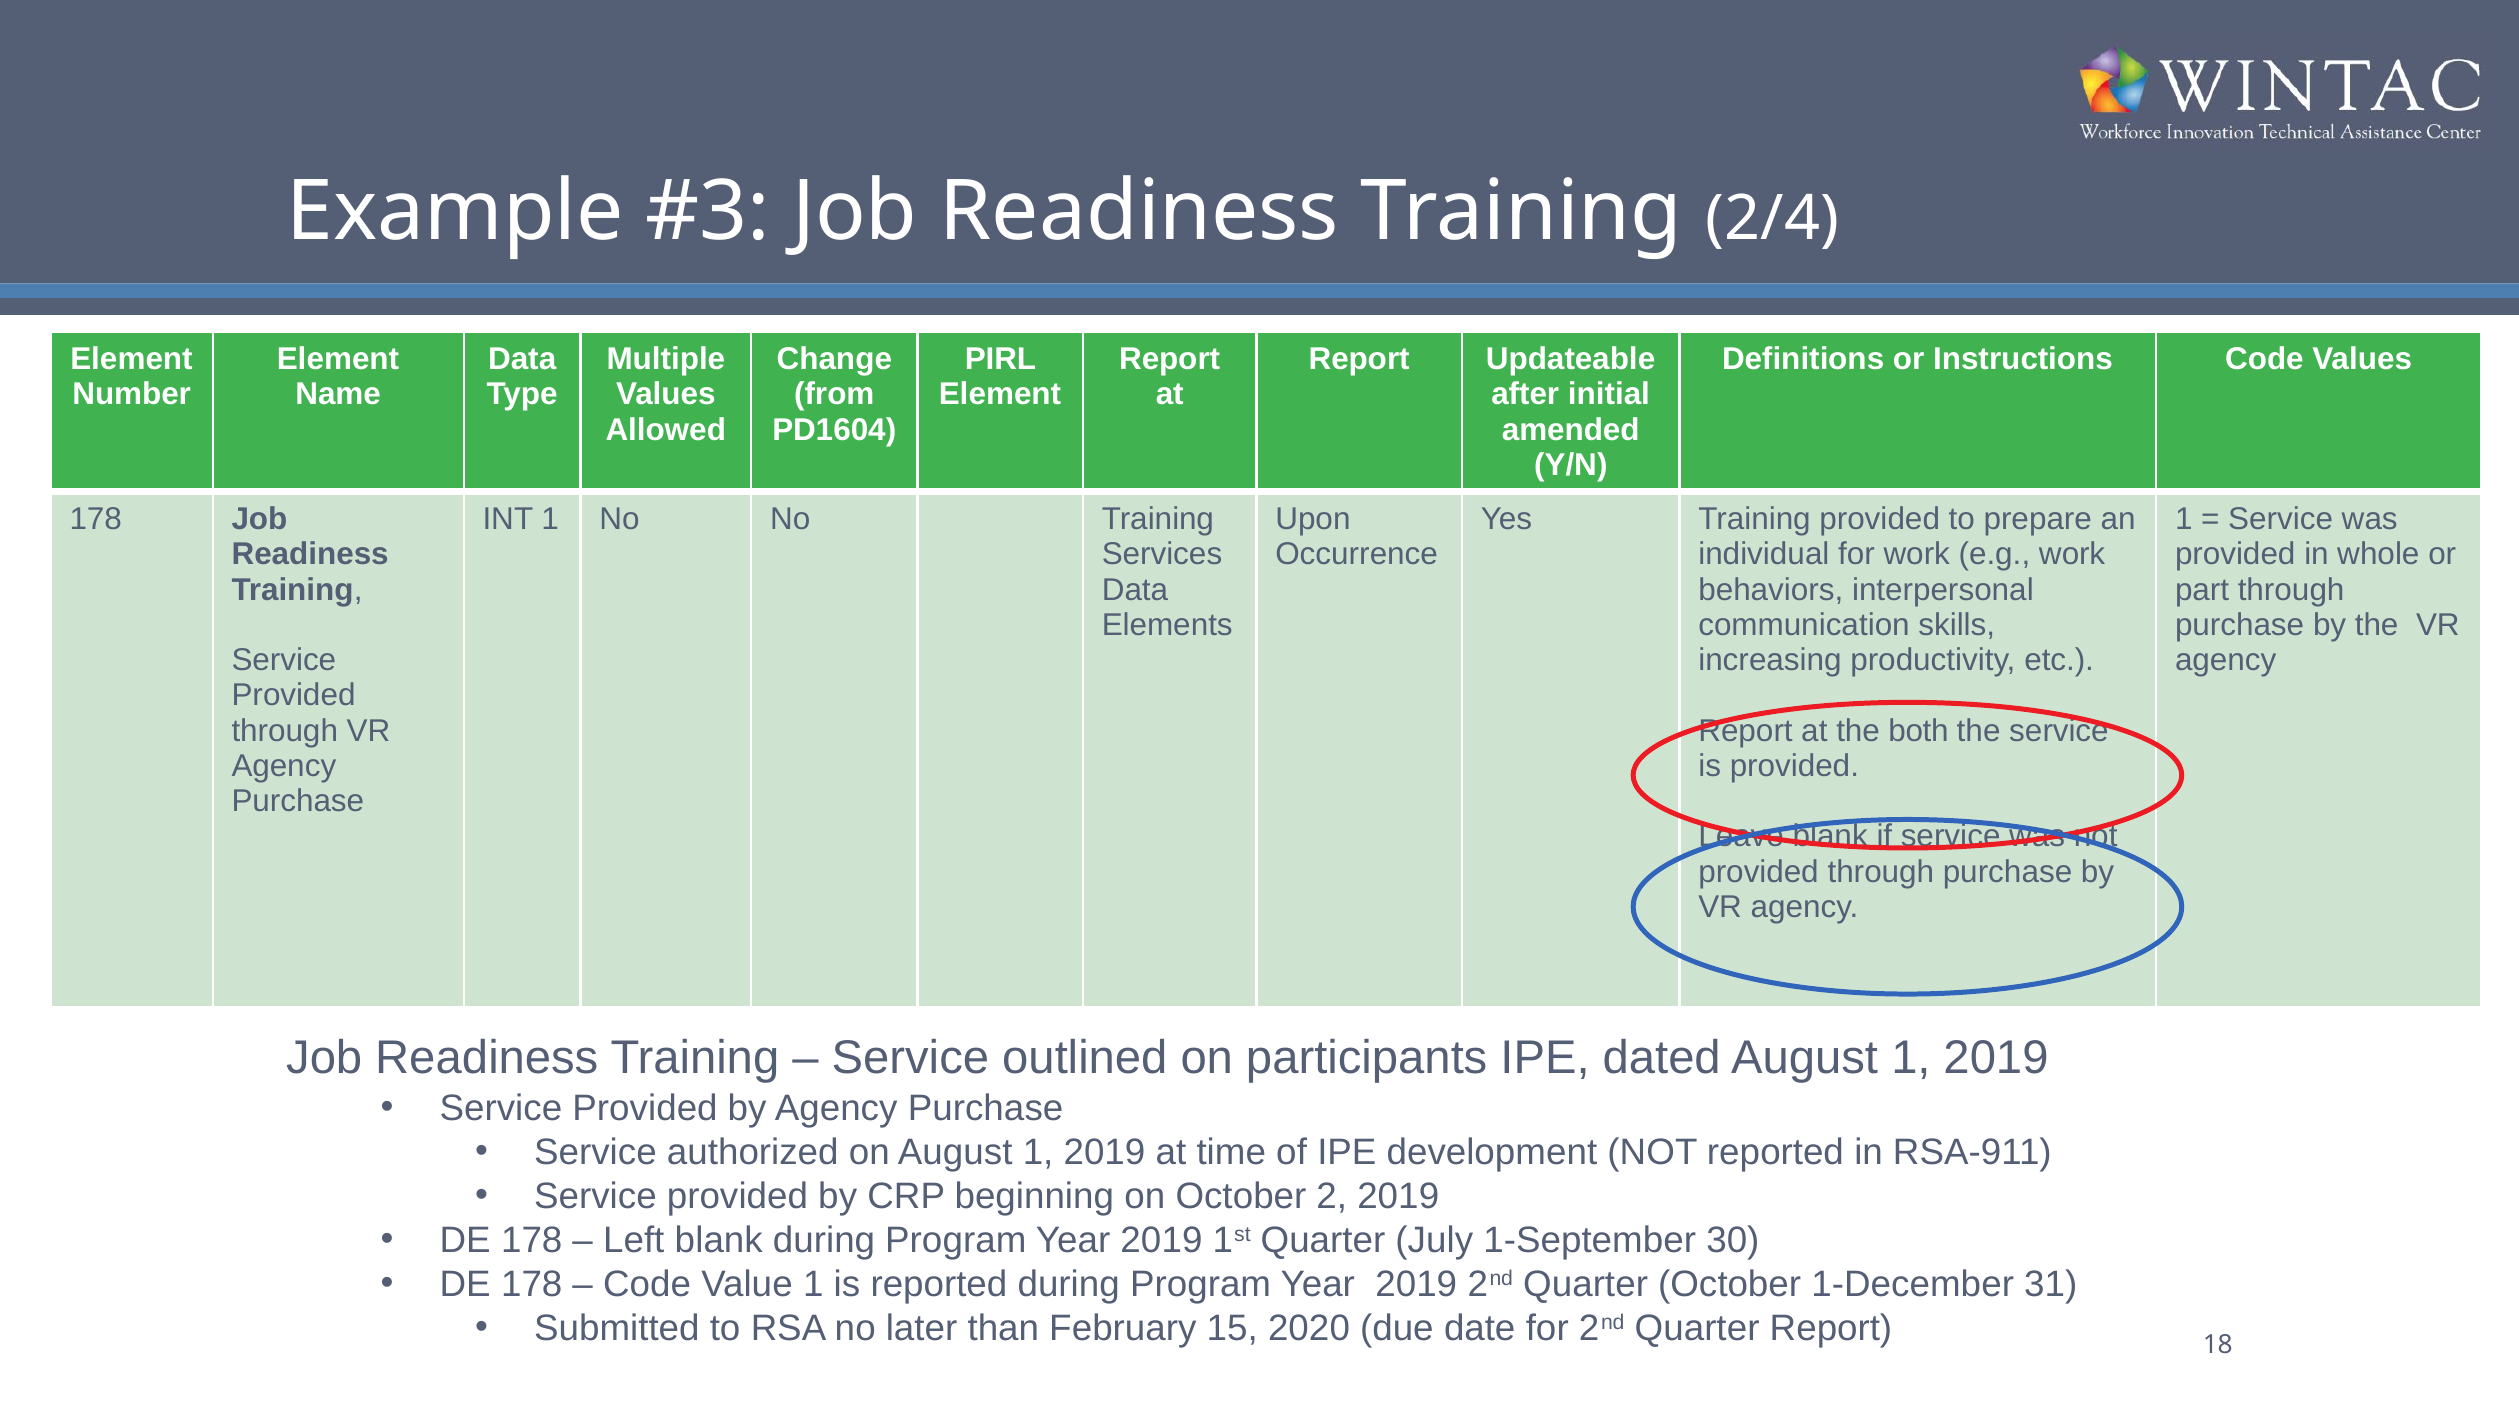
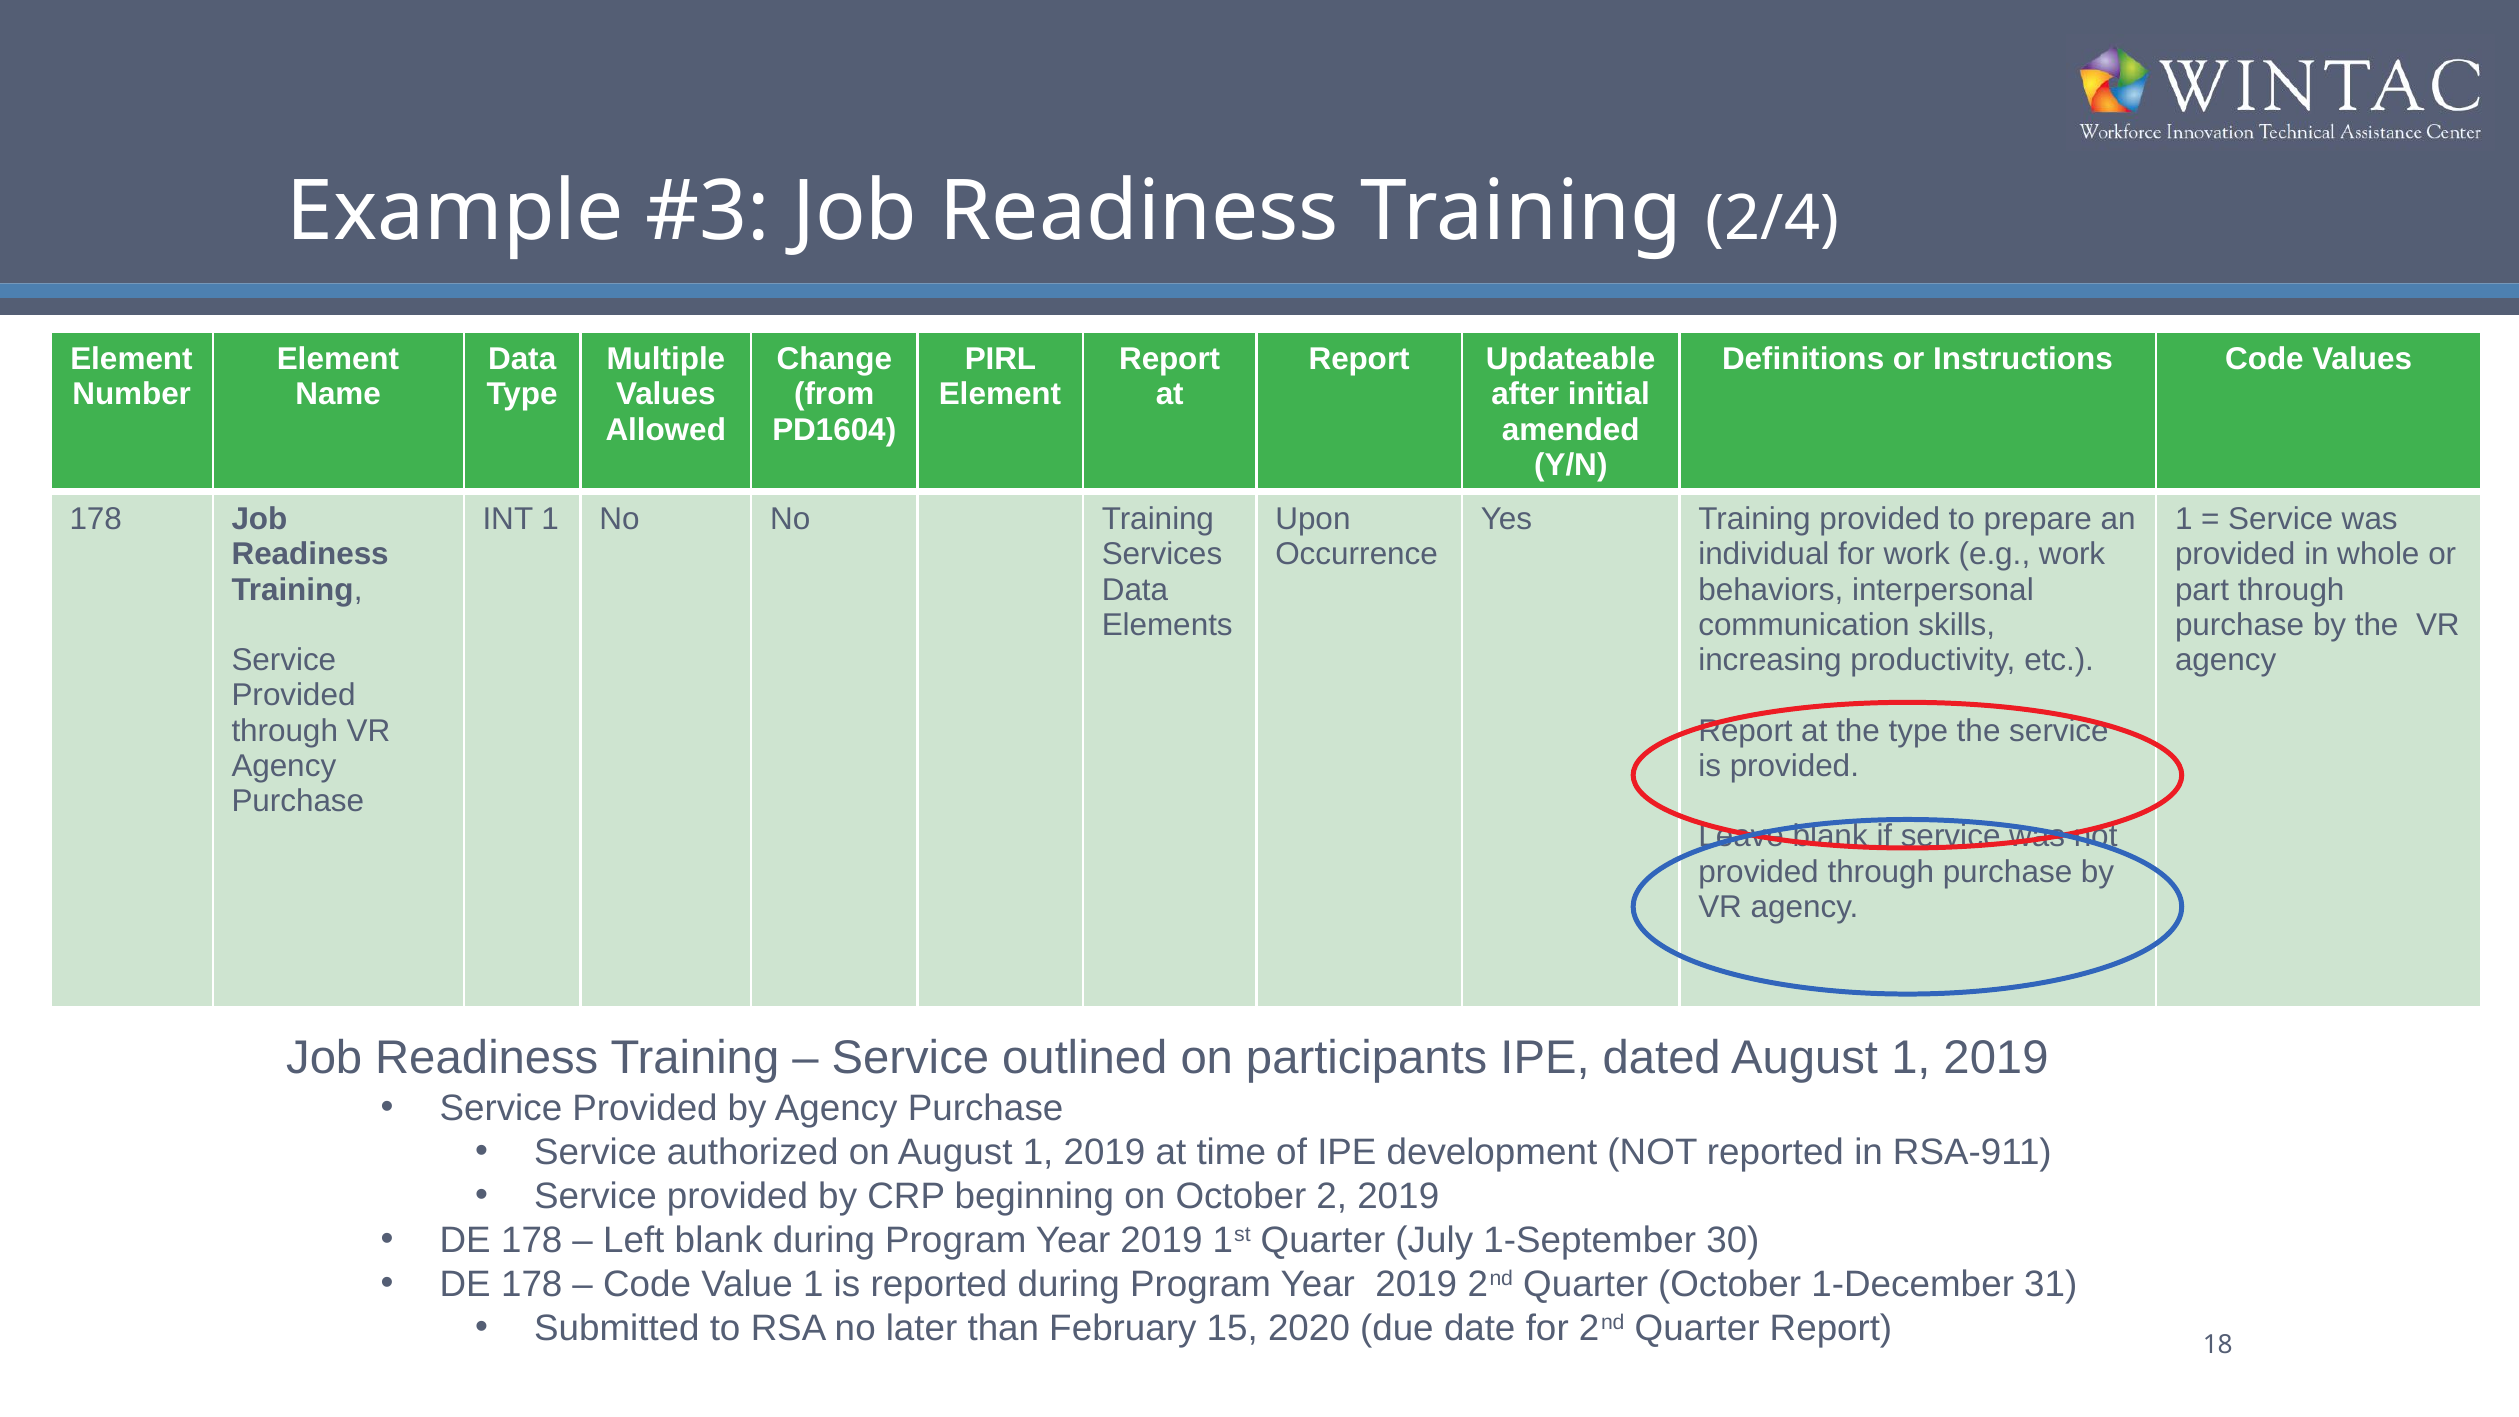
the both: both -> type (1918, 731)
